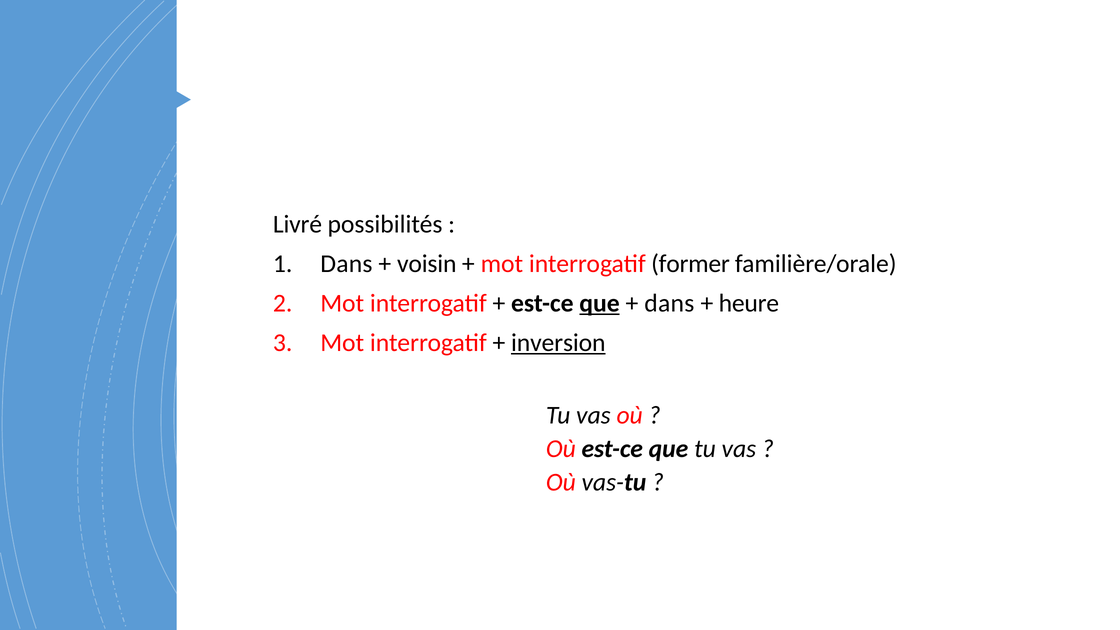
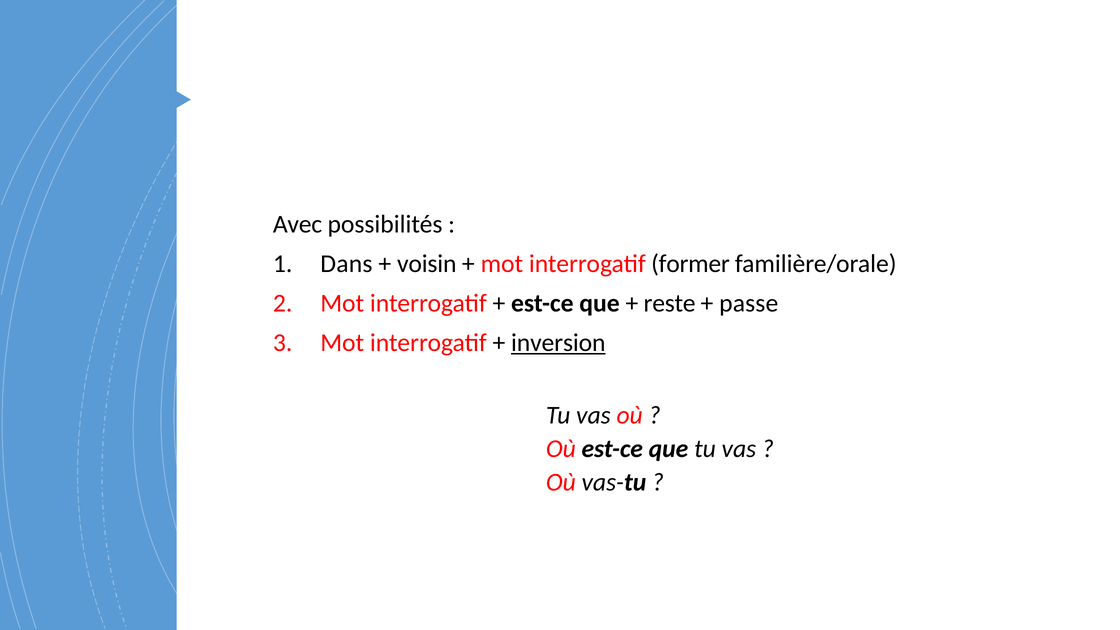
Livré: Livré -> Avec (298, 225)
que underline: present -> none (600, 303)
dans: dans -> reste (670, 303)
heure: heure -> passe (749, 303)
